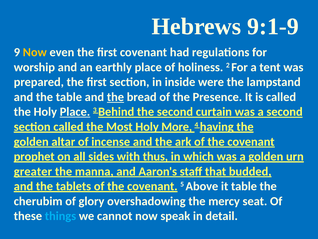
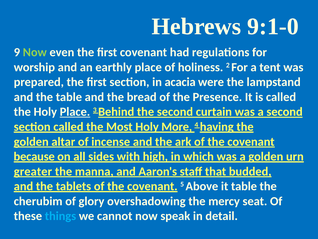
9:1-9: 9:1-9 -> 9:1-0 (273, 26)
Now colour: yellow -> light green (35, 52)
inside: inside -> acacia (180, 82)
the underline: present -> none (115, 97)
prophet: prophet -> because (34, 156)
thus: thus -> high (155, 156)
